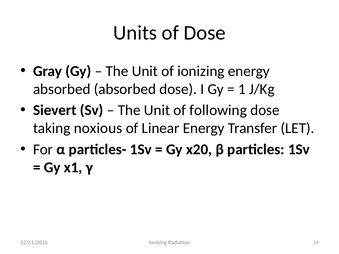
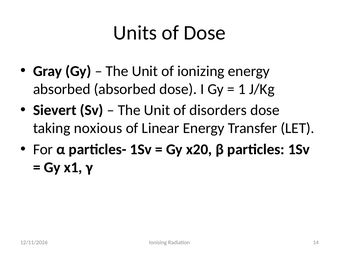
following: following -> disorders (218, 110)
